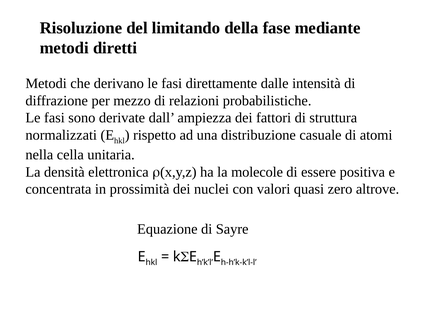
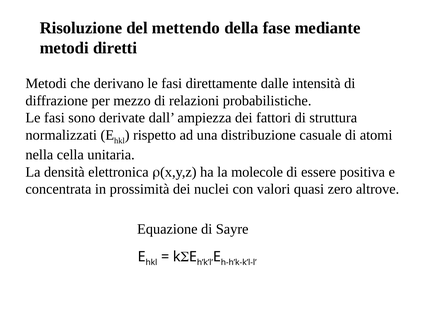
limitando: limitando -> mettendo (186, 28)
